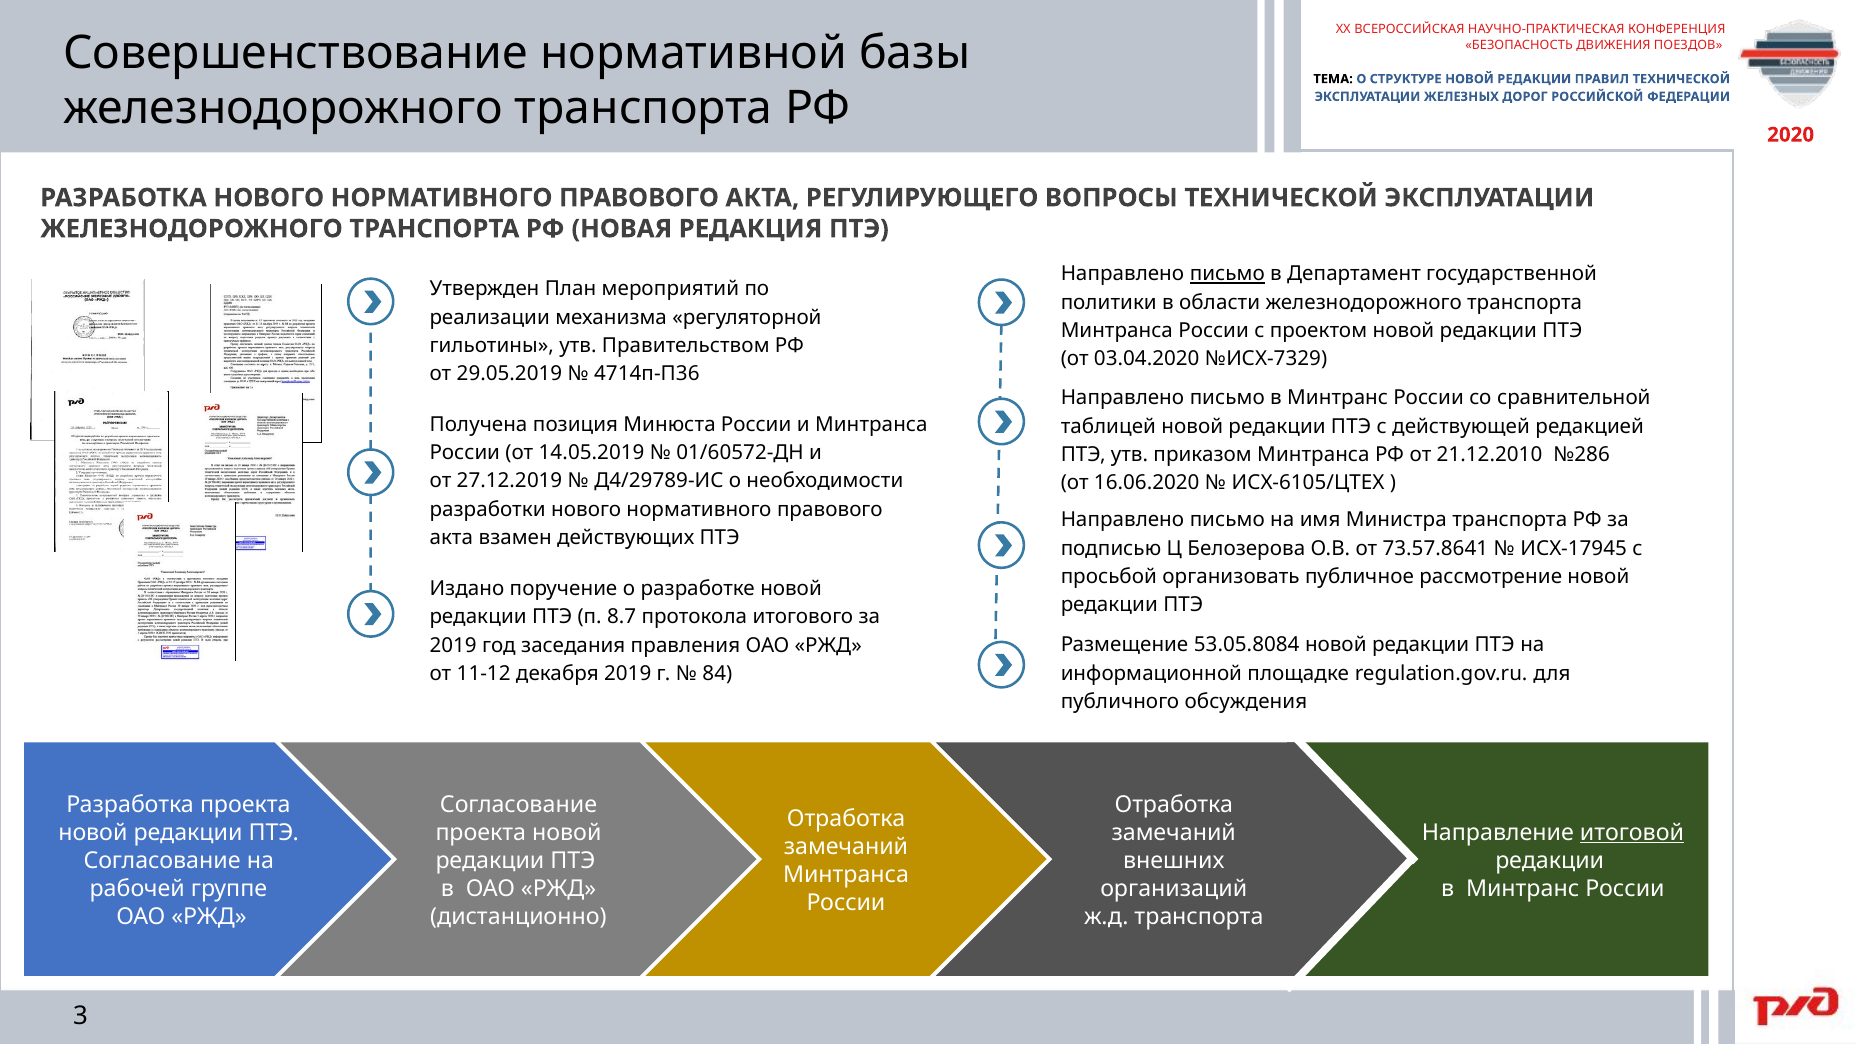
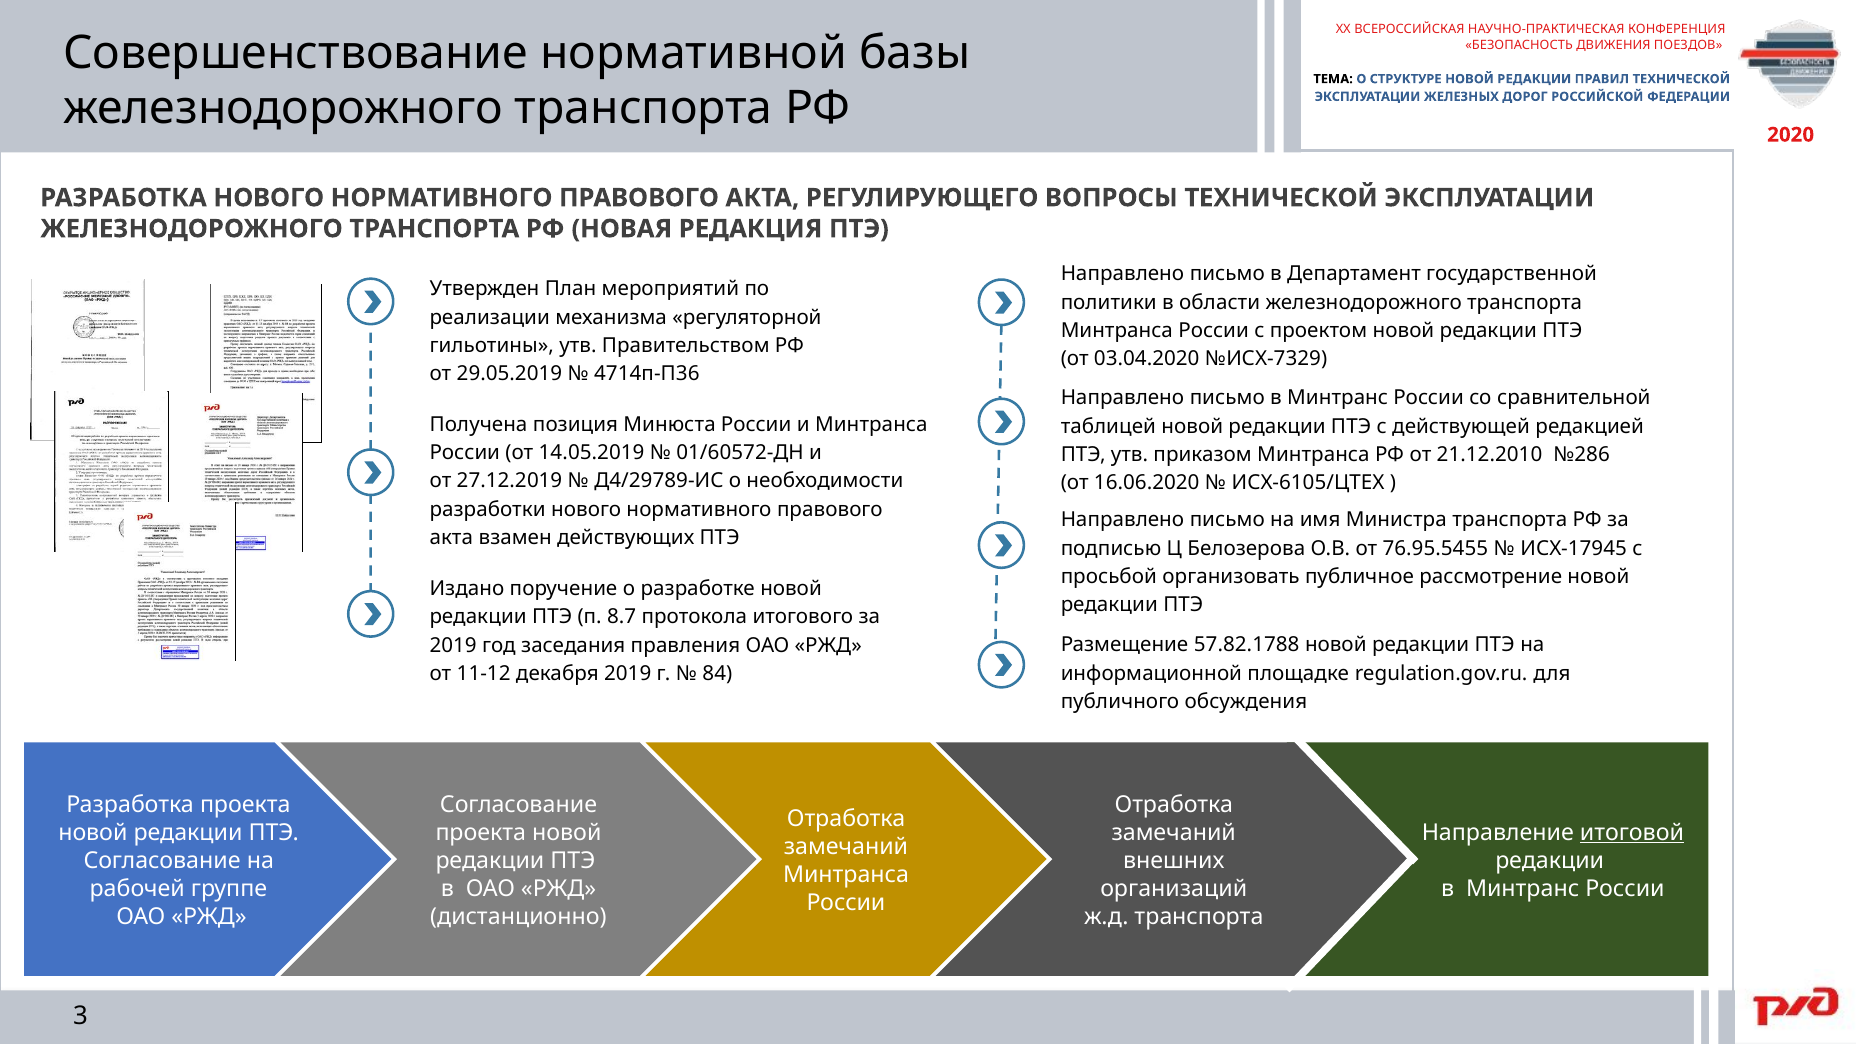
письмо underline: present -> none (1227, 274)
73.57.8641: 73.57.8641 -> 76.95.5455 (1435, 548)
53.05.8084: 53.05.8084 -> 57.82.1788 (1247, 645)
